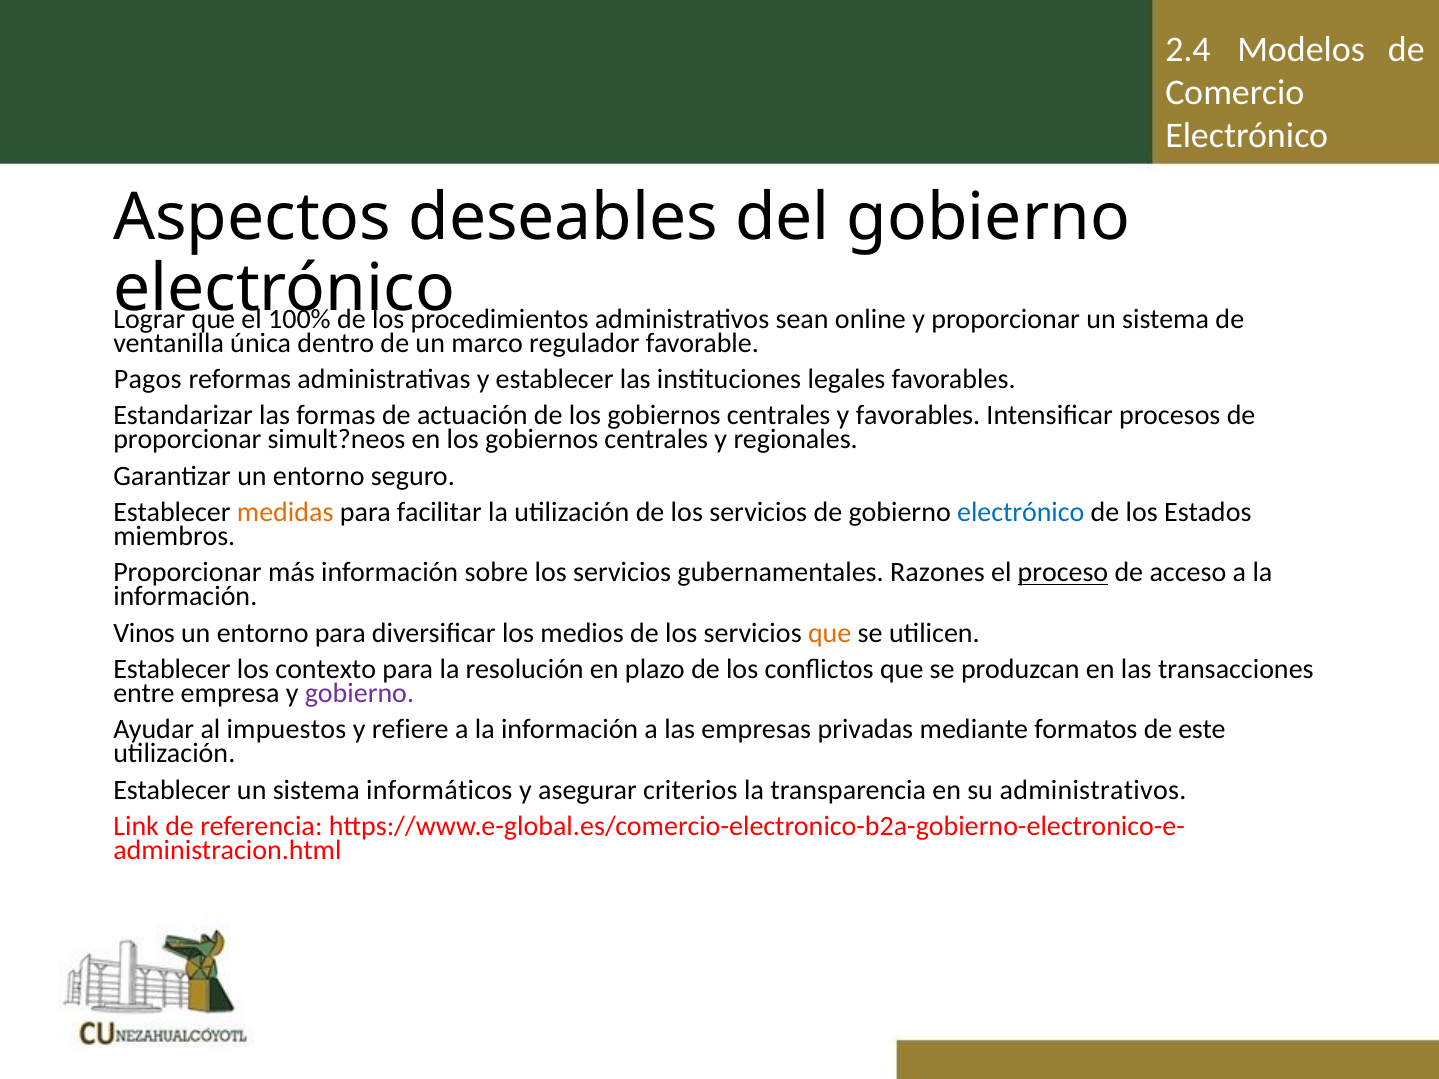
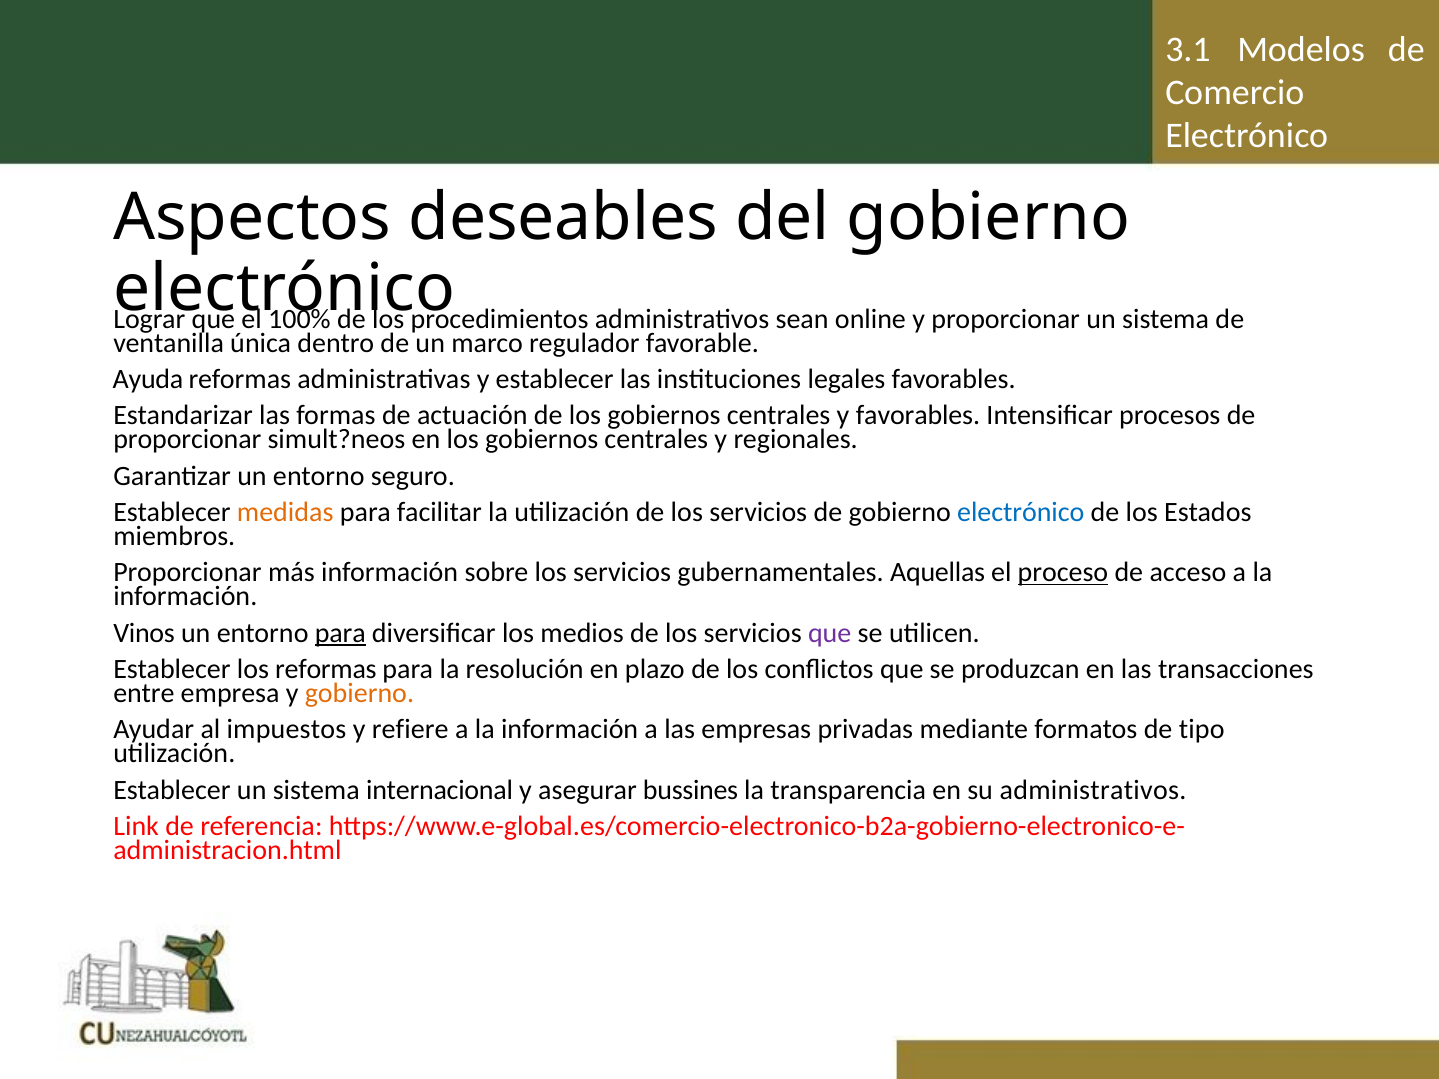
2.4: 2.4 -> 3.1 (1188, 49)
Pagos: Pagos -> Ayuda (148, 379)
Razones: Razones -> Aquellas (938, 573)
para underline: none -> present (340, 633)
que colour: orange -> purple (830, 633)
los contexto: contexto -> reformas (326, 669)
gobierno colour: purple -> orange (359, 693)
este: este -> tipo (1202, 730)
informáticos: informáticos -> internacional (440, 790)
criterios: criterios -> bussines (691, 790)
